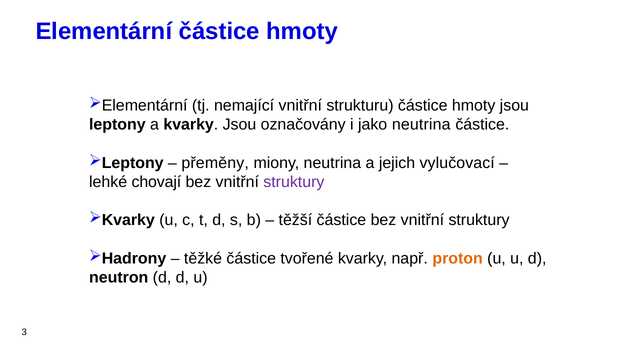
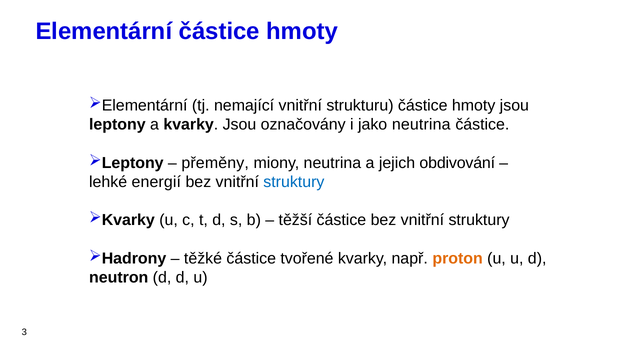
vylučovací: vylučovací -> obdivování (457, 163)
chovají: chovají -> energií (156, 182)
struktury colour: purple -> blue (294, 182)
